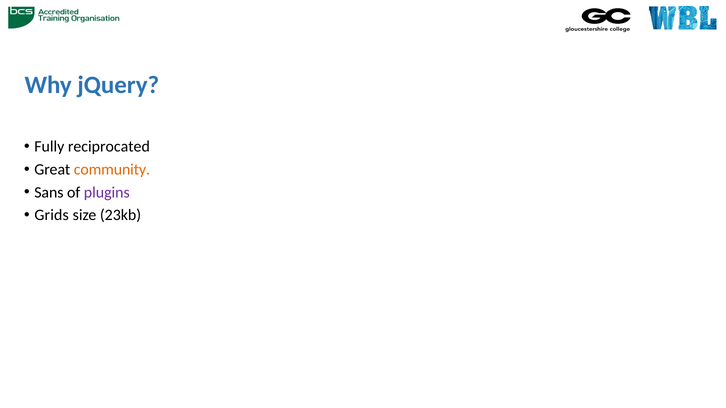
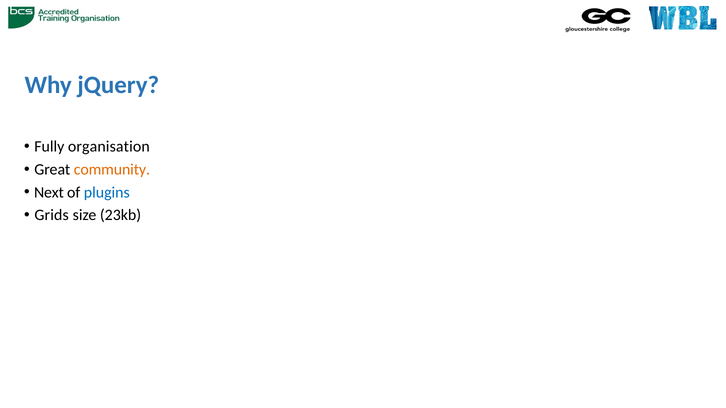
reciprocated: reciprocated -> organisation (109, 147)
Sans: Sans -> Next (49, 192)
plugins colour: purple -> blue (107, 192)
